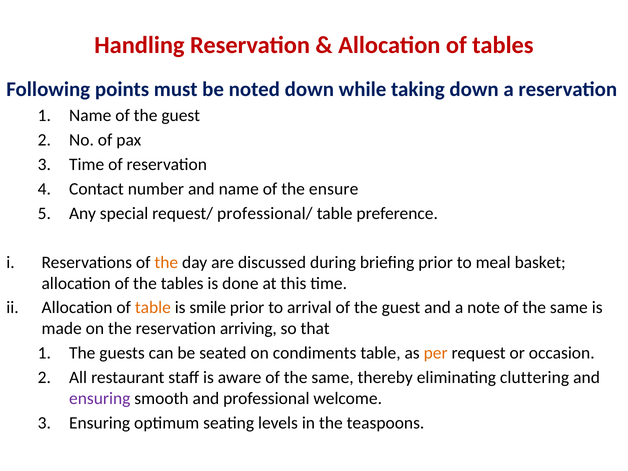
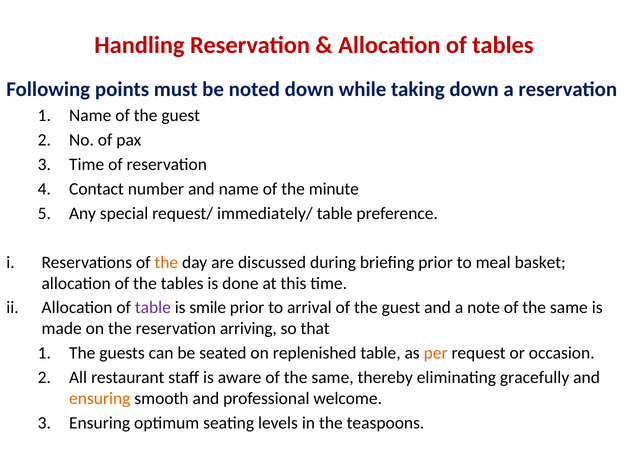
ensure: ensure -> minute (334, 189)
professional/: professional/ -> immediately/ (265, 213)
table colour: orange -> purple (153, 308)
condiments: condiments -> replenished (315, 353)
cluttering: cluttering -> gracefully (535, 377)
ensuring colour: purple -> orange (100, 398)
